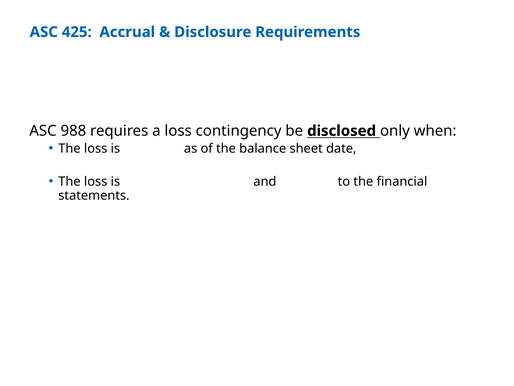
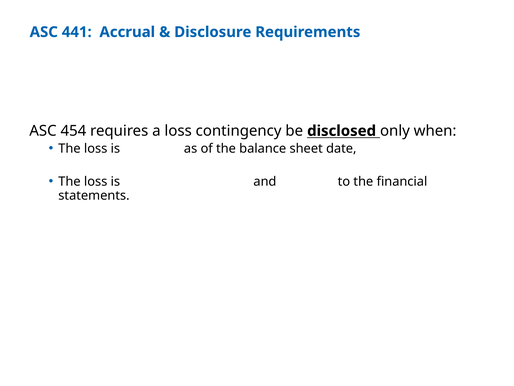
425: 425 -> 441 (77, 32)
988: 988 -> 454 (73, 131)
